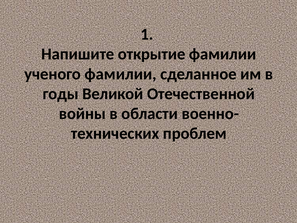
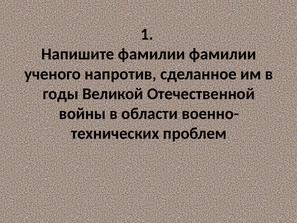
Напишите открытие: открытие -> фамилии (152, 54)
ученого фамилии: фамилии -> напротив (121, 74)
